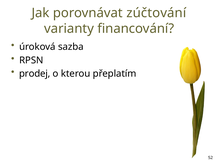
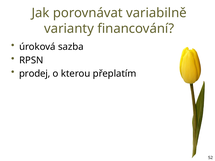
zúčtování: zúčtování -> variabilně (156, 13)
